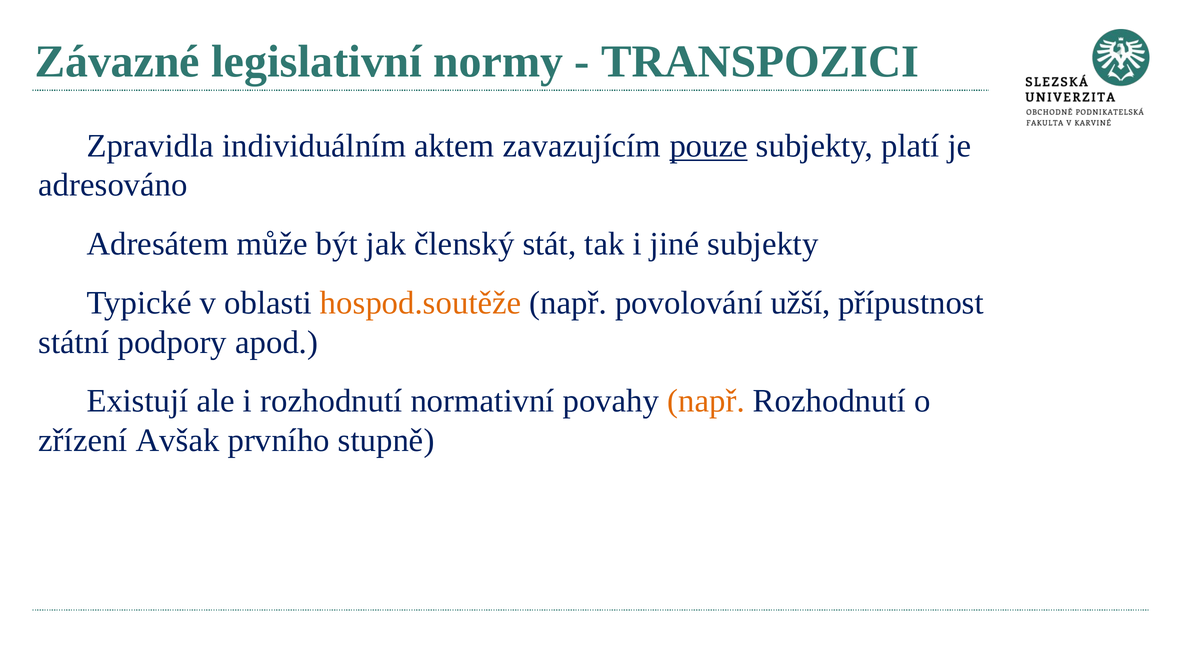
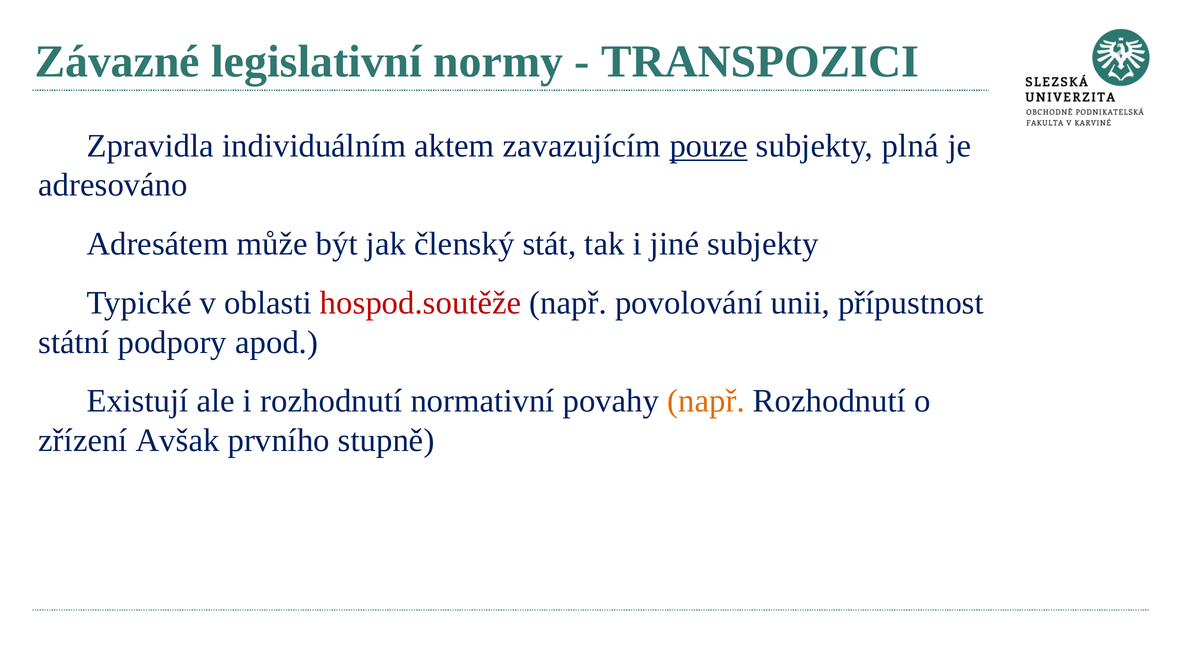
platí: platí -> plná (910, 146)
hospod.soutěže colour: orange -> red (421, 303)
užší: užší -> unii (800, 303)
